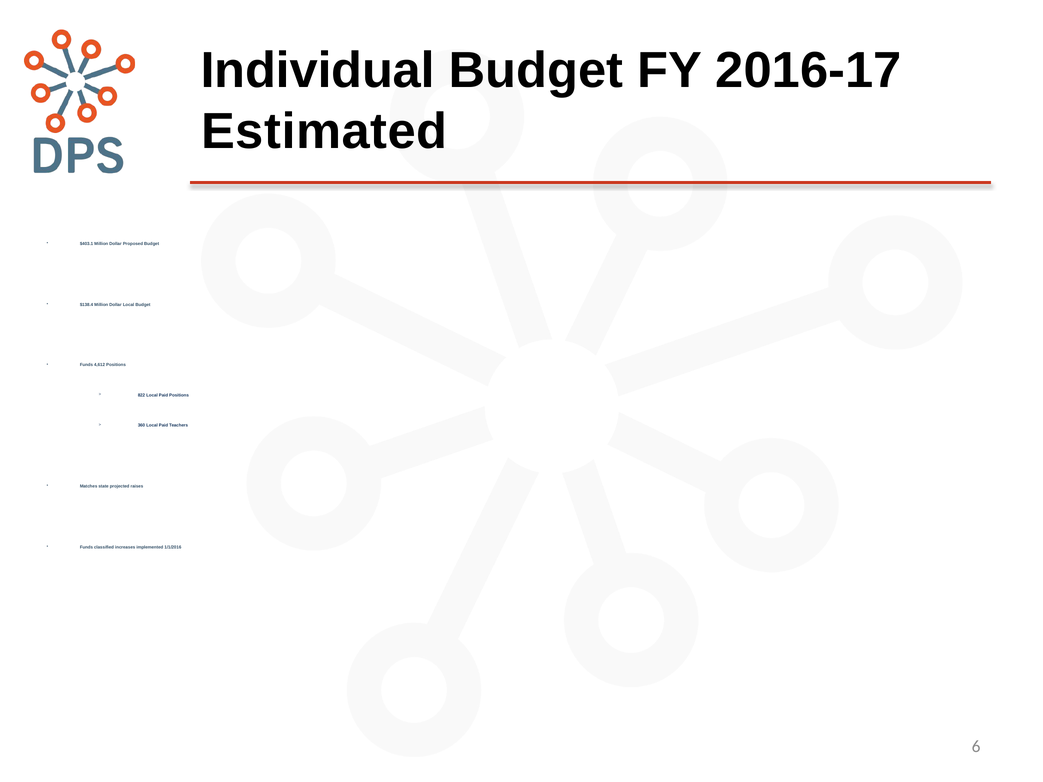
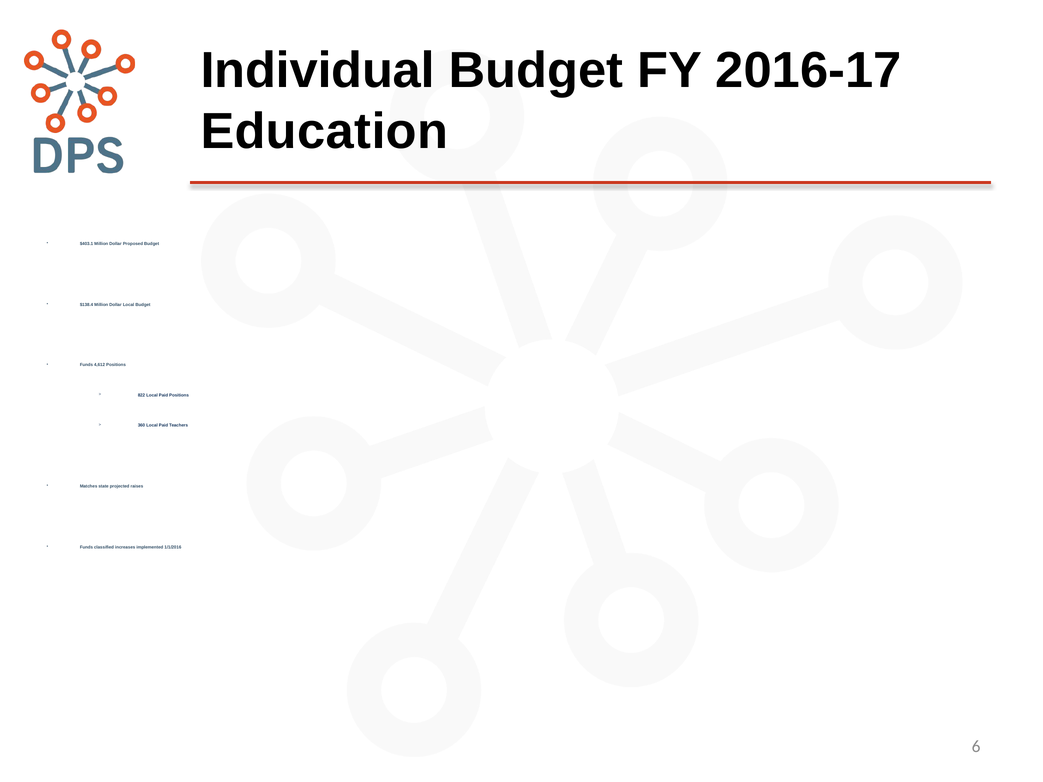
Estimated: Estimated -> Education (324, 131)
